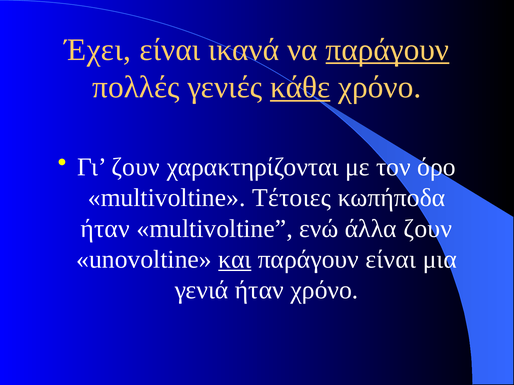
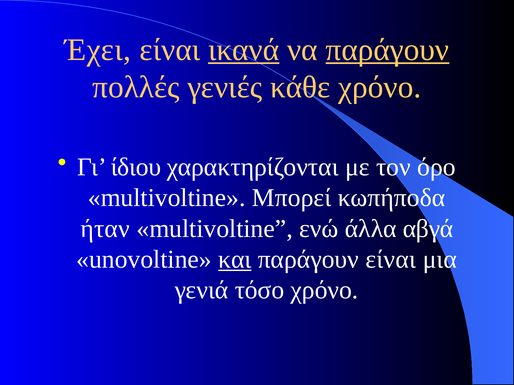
ικανά underline: none -> present (244, 50)
κάθε underline: present -> none (300, 87)
Γι ζουν: ζουν -> ίδιου (136, 167)
Τέτοιες: Τέτοιες -> Μπορεί (292, 198)
άλλα ζουν: ζουν -> αβγά (428, 229)
γενιά ήταν: ήταν -> τόσο (259, 291)
